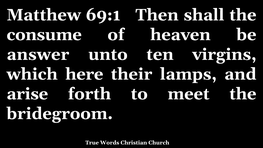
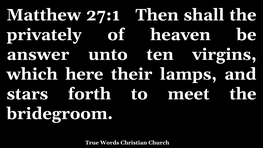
69:1: 69:1 -> 27:1 (103, 15)
consume: consume -> privately (44, 35)
arise: arise -> stars (27, 94)
